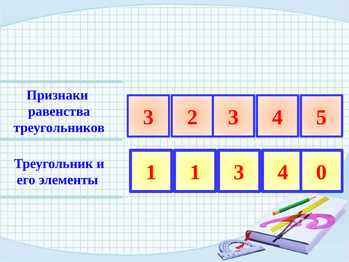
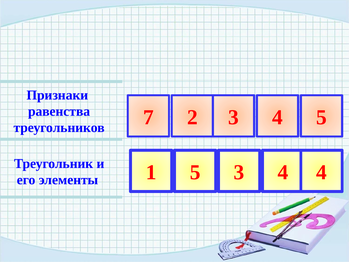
треугольников 3: 3 -> 7 (148, 117)
1 1: 1 -> 5 (195, 172)
4 0: 0 -> 4 (322, 172)
